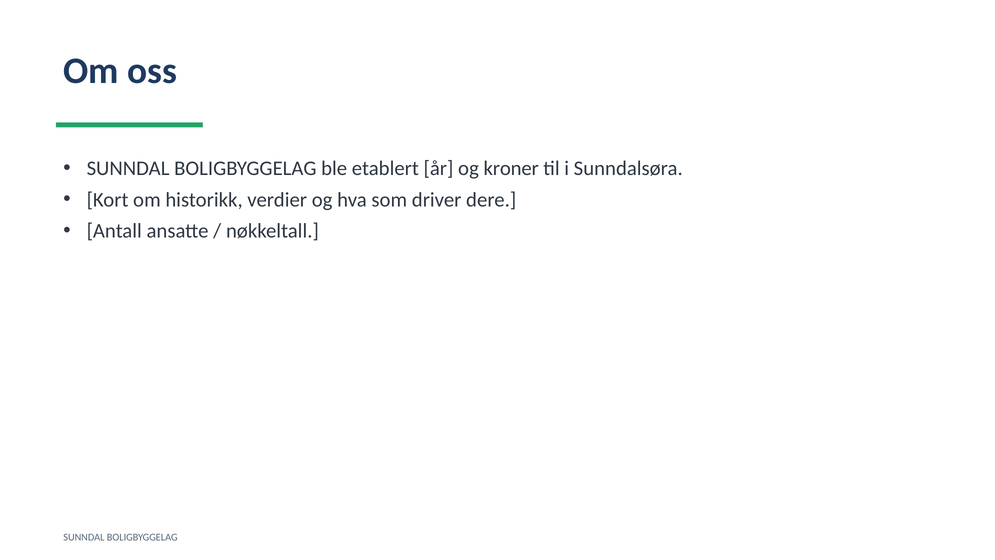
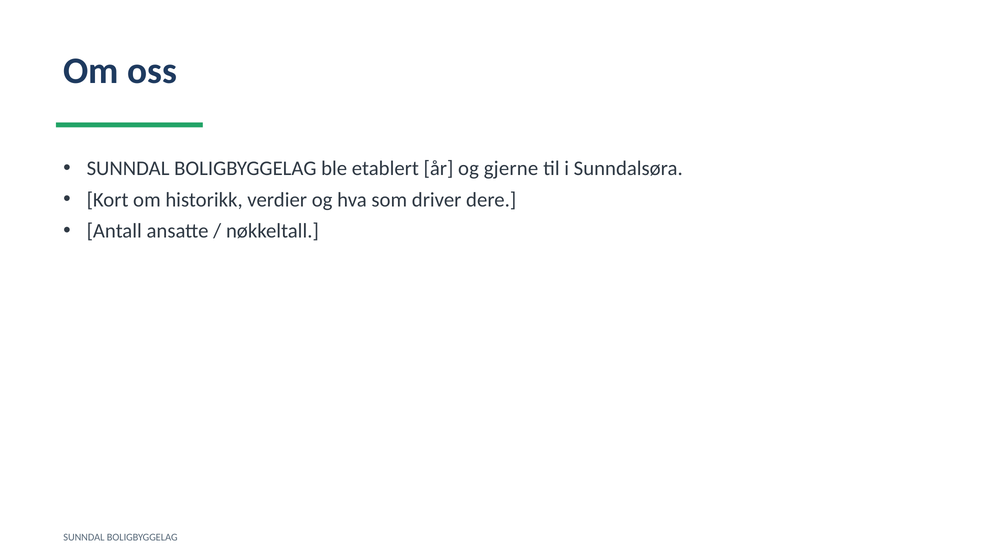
kroner: kroner -> gjerne (511, 169)
